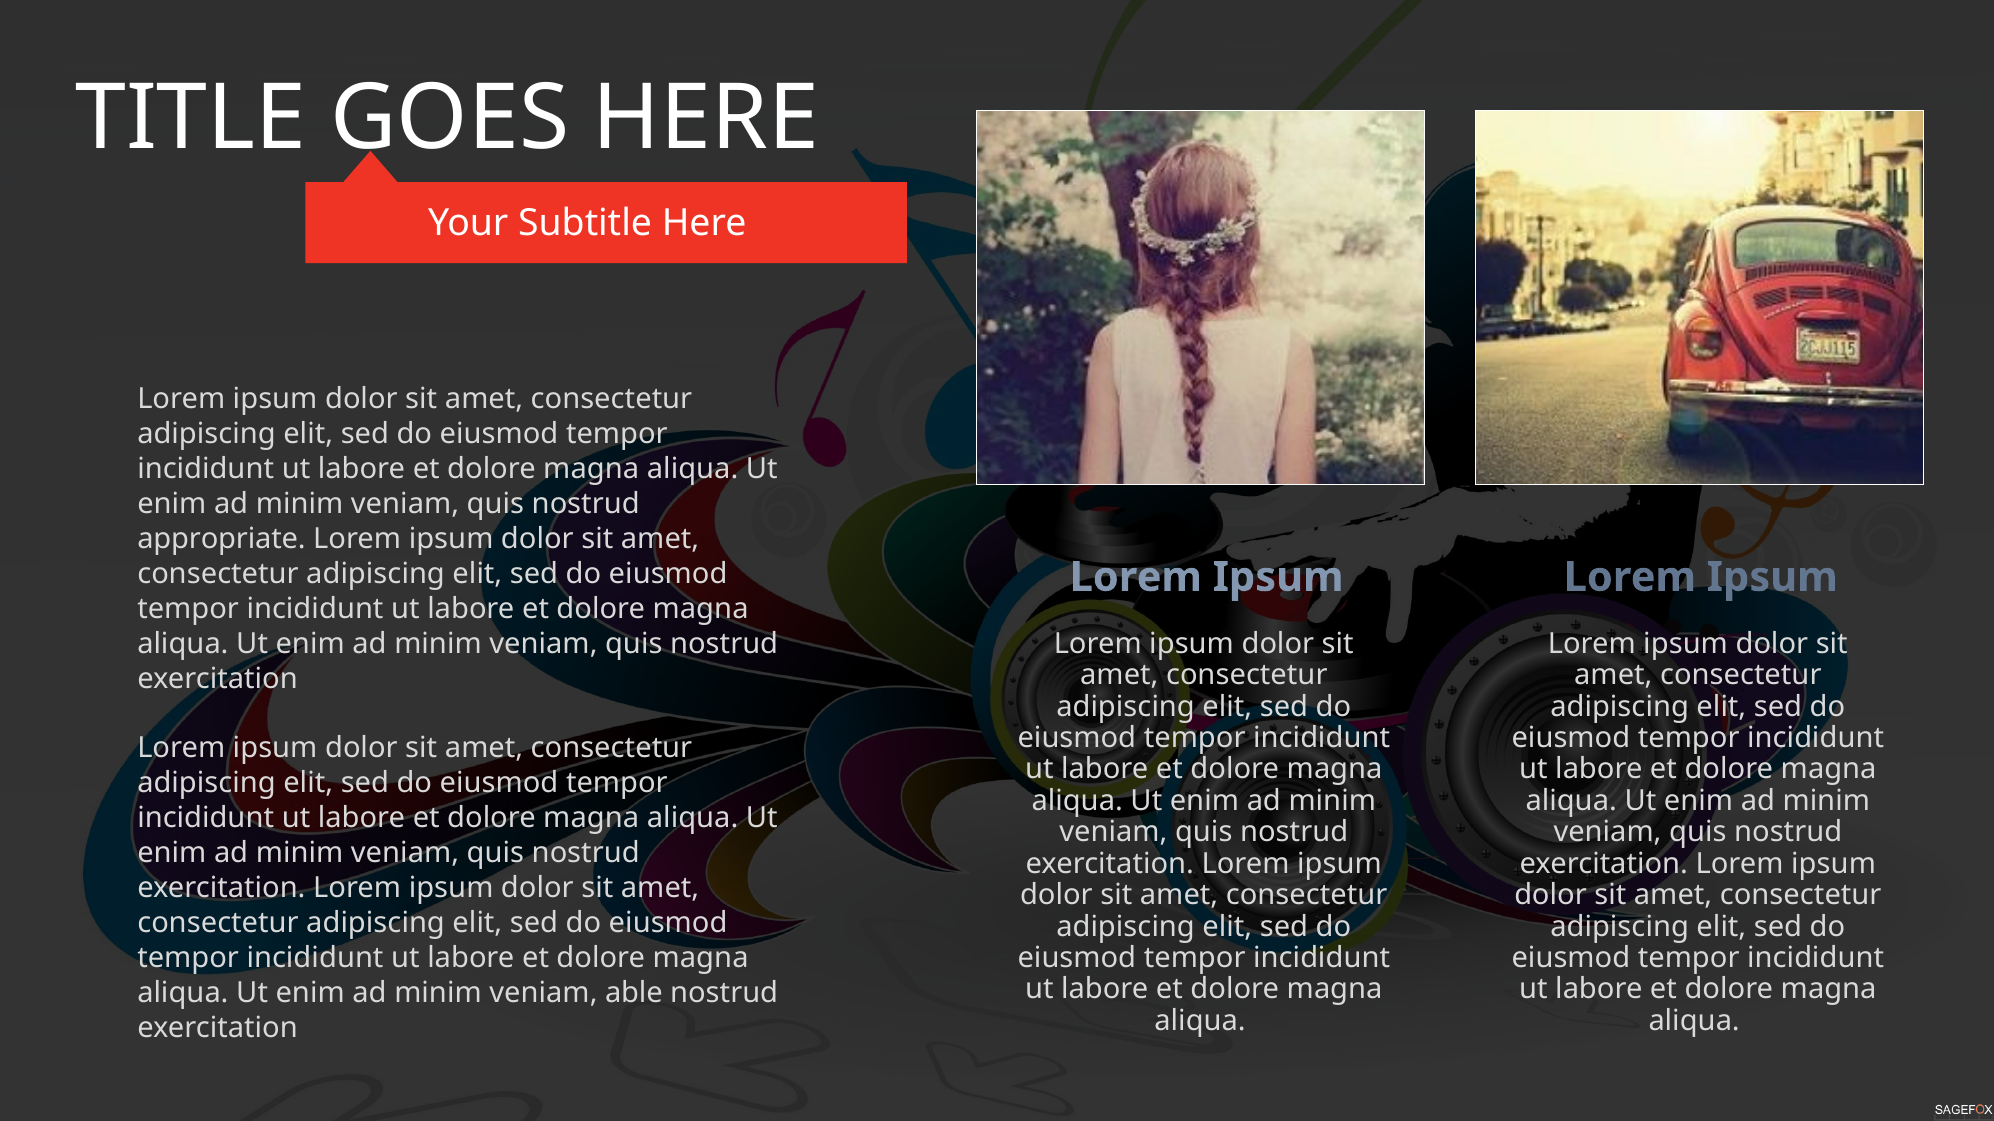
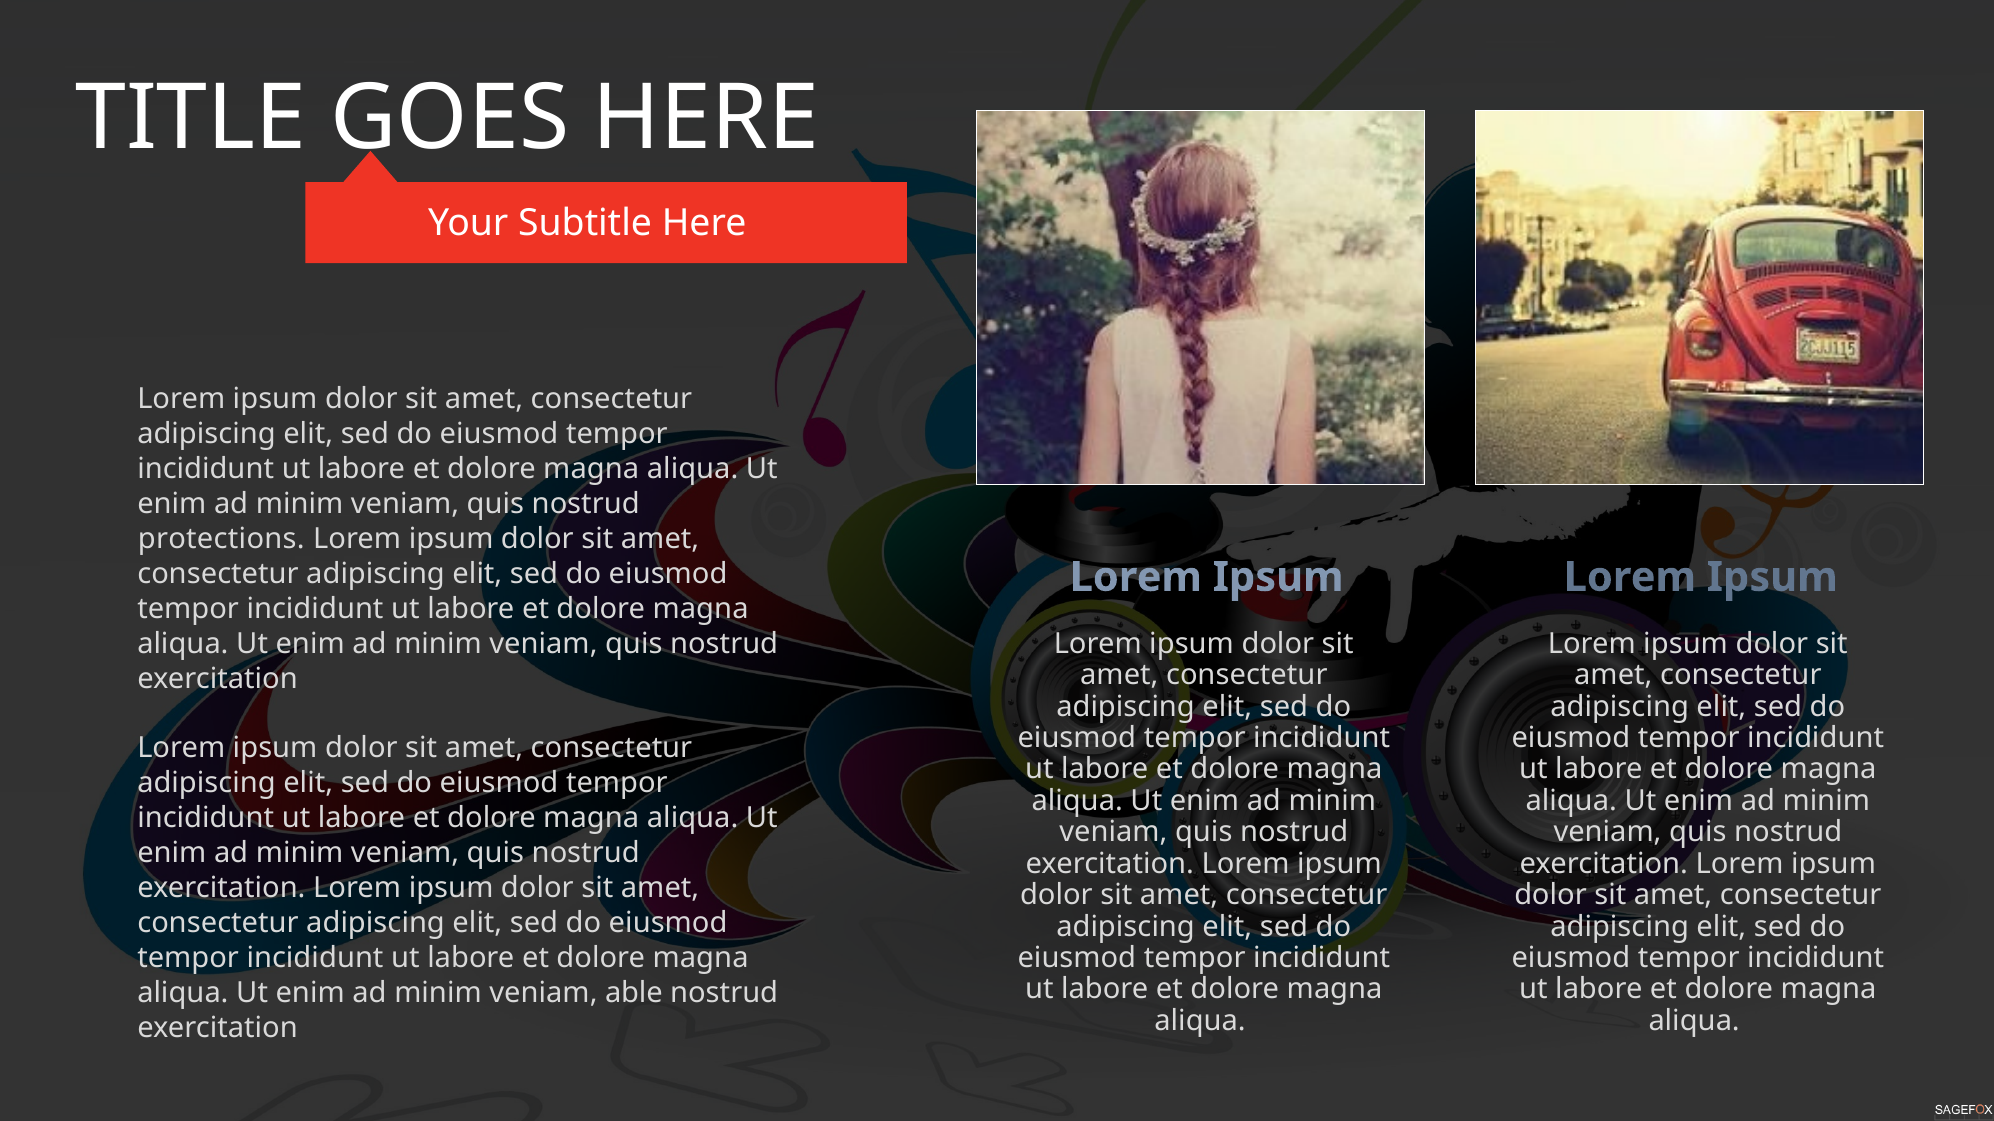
appropriate: appropriate -> protections (221, 539)
